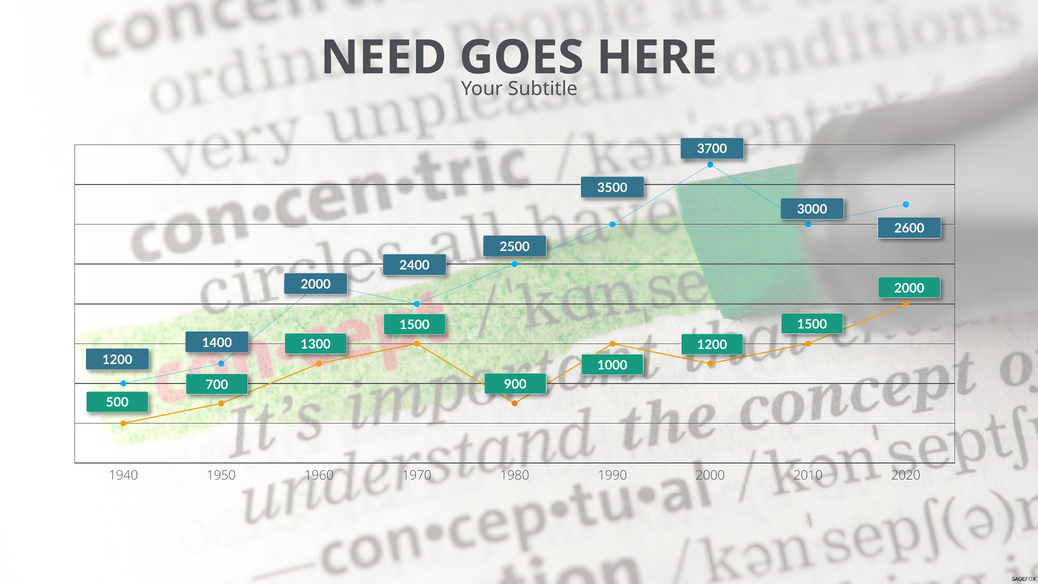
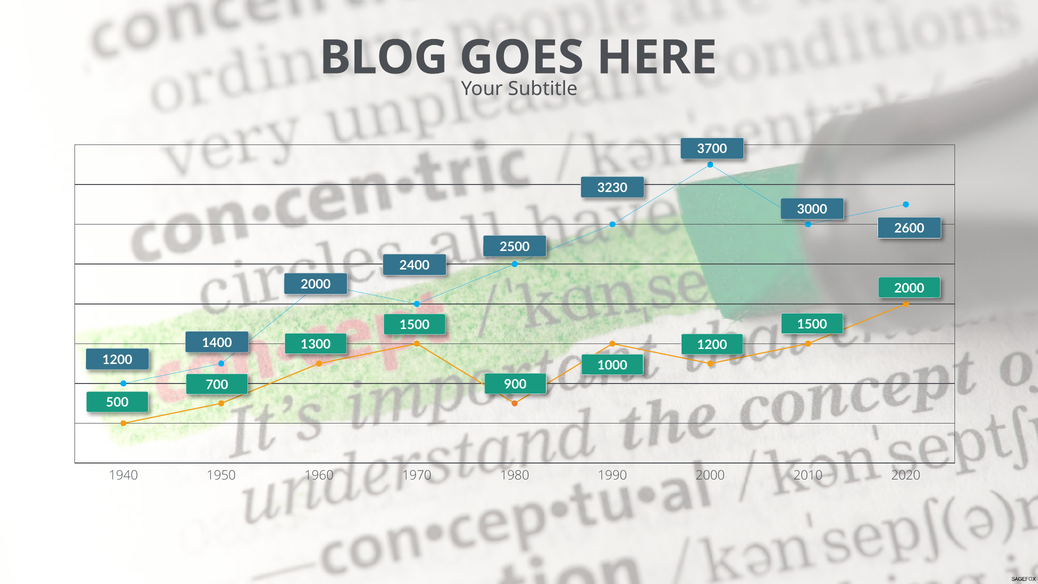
NEED: NEED -> BLOG (384, 58)
3500: 3500 -> 3230 (612, 188)
